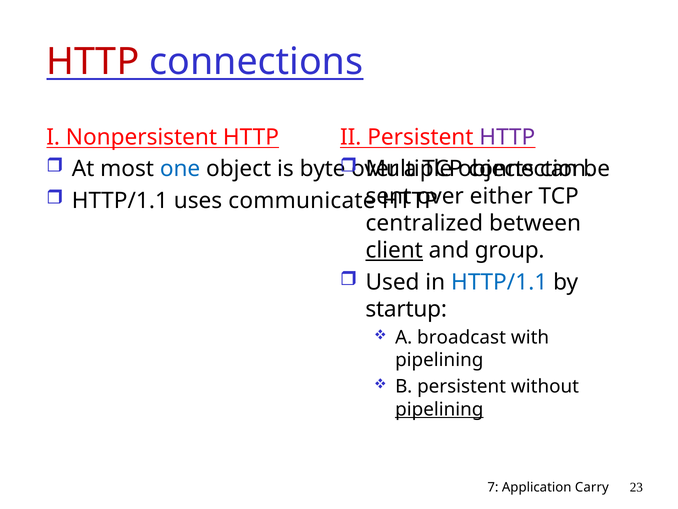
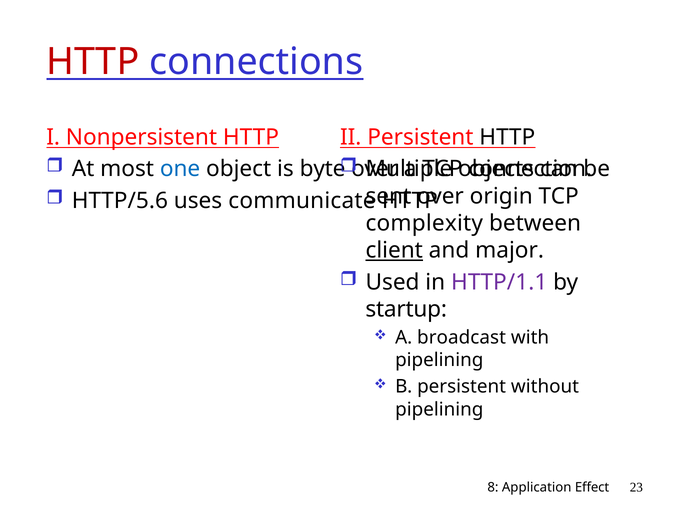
HTTP colour: purple -> black (507, 137)
either: either -> origin (501, 196)
HTTP/1.1: HTTP/1.1 -> HTTP/5.6 (120, 200)
centralized: centralized -> complexity (424, 223)
group: group -> major (510, 250)
HTTP/1.1 colour: blue -> purple (499, 282)
pipelining underline: present -> none (439, 409)
7: 7 -> 8 (493, 487)
Carry: Carry -> Effect (592, 487)
